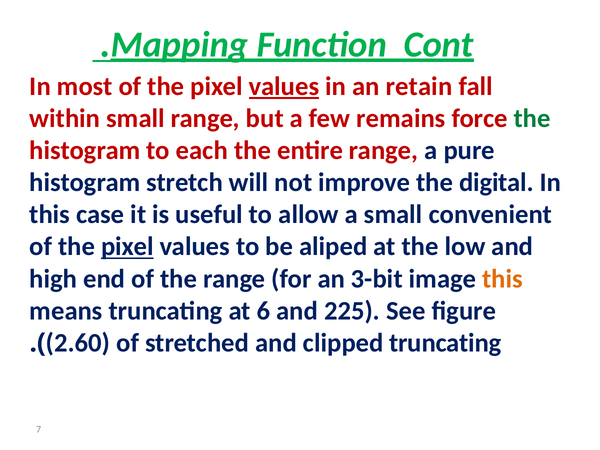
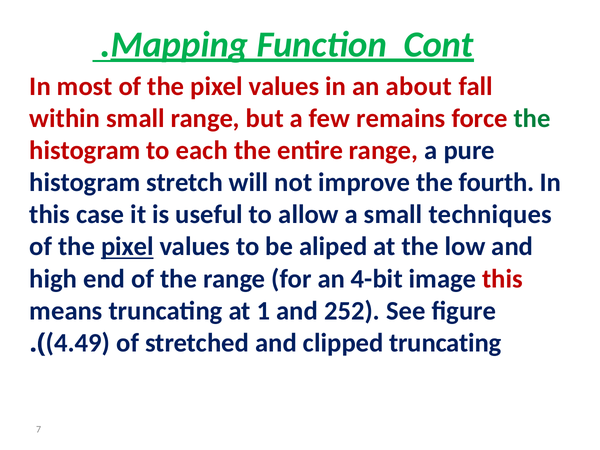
values underline: present -> none (284, 87)
retain: retain -> about (419, 87)
digital: digital -> fourth (497, 183)
convenient: convenient -> techniques (490, 215)
3-bit: 3-bit -> 4-bit (377, 279)
this colour: orange -> red (502, 279)
6: 6 -> 1 (264, 311)
225: 225 -> 252 (352, 311)
2.60: 2.60 -> 4.49 (78, 343)
